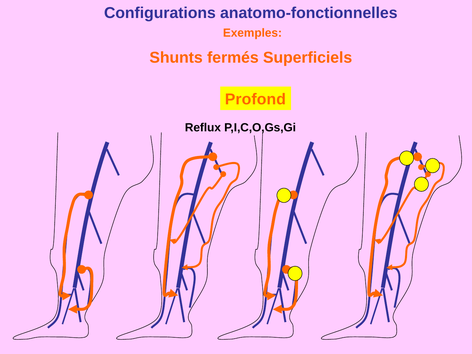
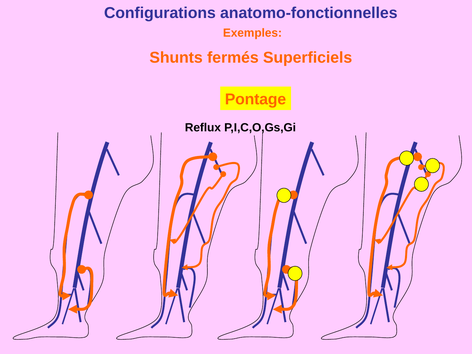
Profond: Profond -> Pontage (256, 99)
